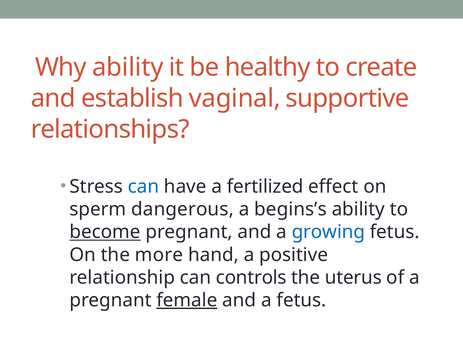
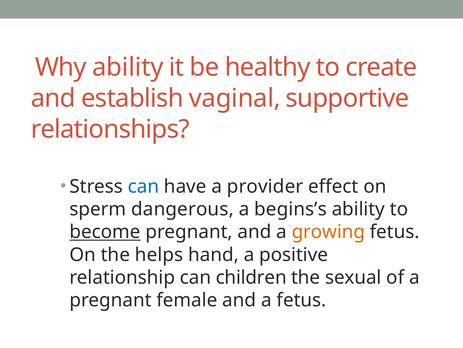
fertilized: fertilized -> provider (265, 186)
growing colour: blue -> orange (328, 232)
more: more -> helps (159, 254)
controls: controls -> children (251, 277)
uterus: uterus -> sexual (353, 277)
female underline: present -> none (187, 300)
